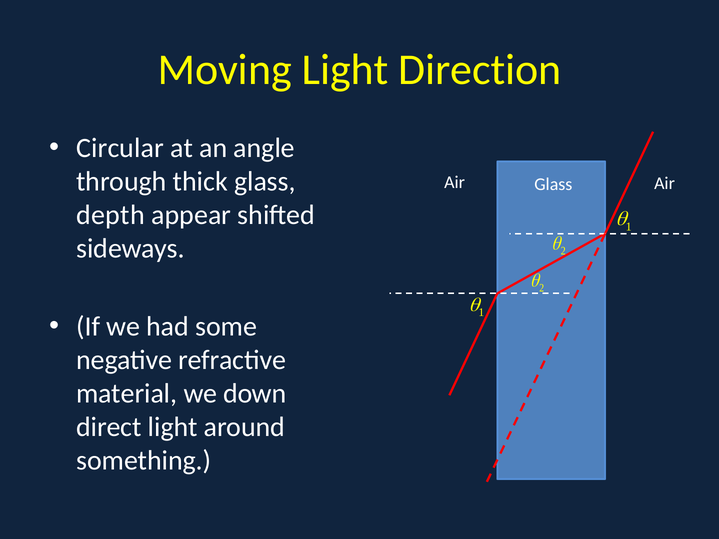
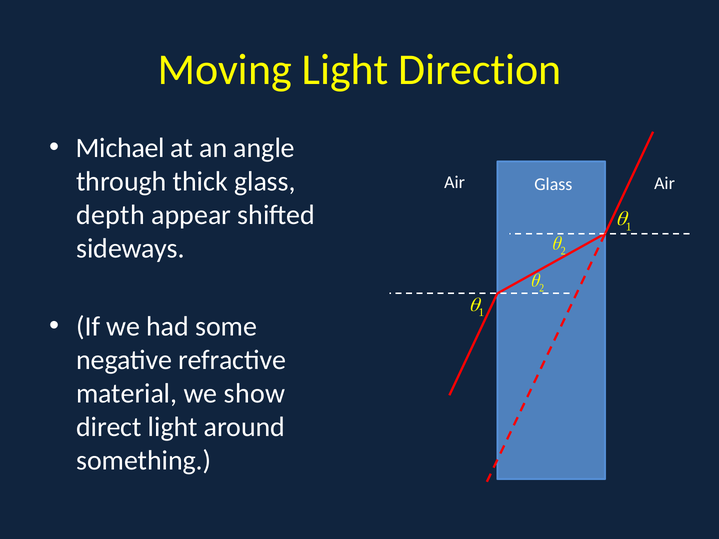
Circular: Circular -> Michael (120, 148)
down: down -> show (254, 394)
